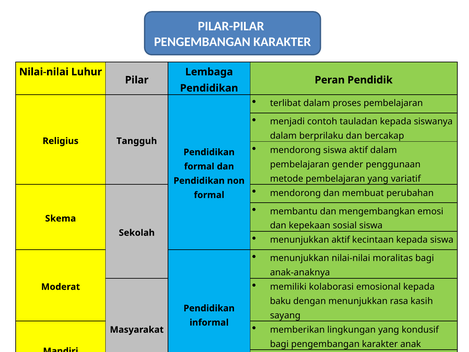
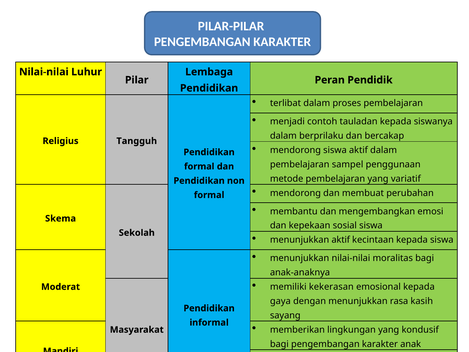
gender: gender -> sampel (348, 164)
kolaborasi: kolaborasi -> kekerasan (331, 287)
baku: baku -> gaya (280, 301)
